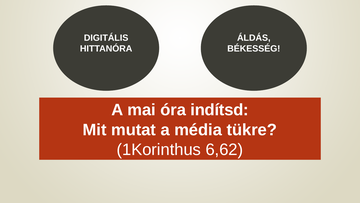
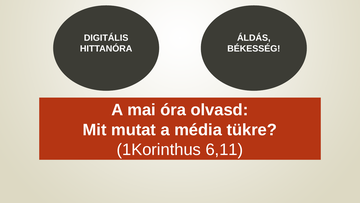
indítsd: indítsd -> olvasd (219, 110)
6,62: 6,62 -> 6,11 (224, 149)
